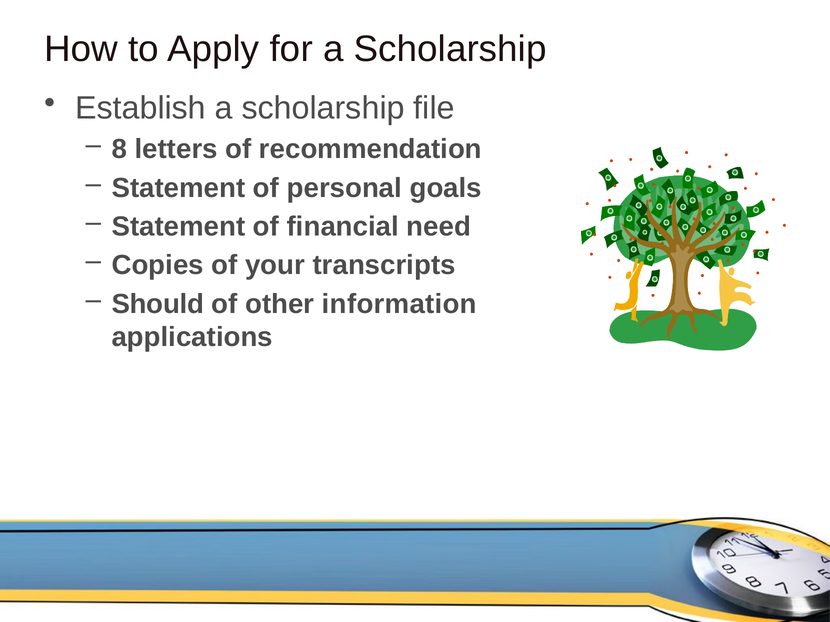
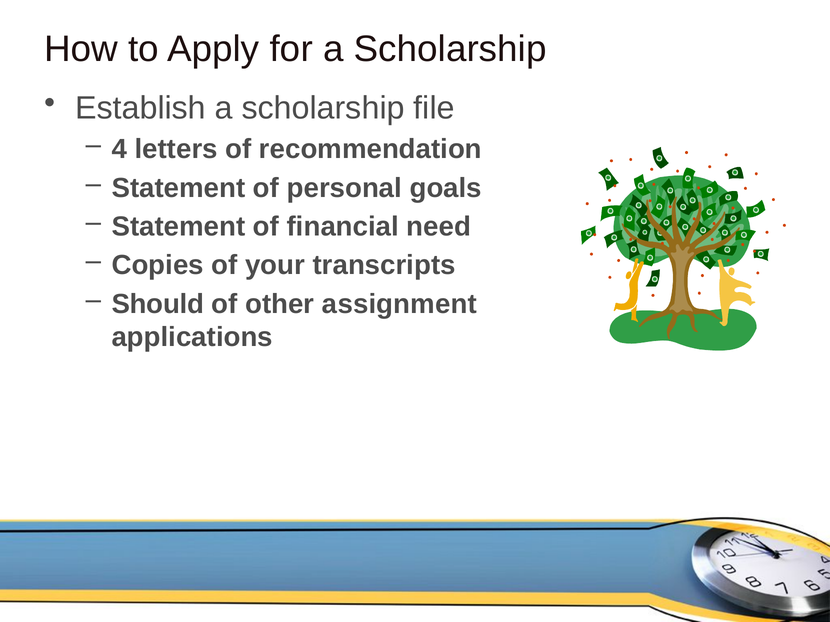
8: 8 -> 4 (119, 149)
information: information -> assignment (399, 304)
